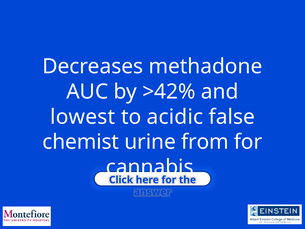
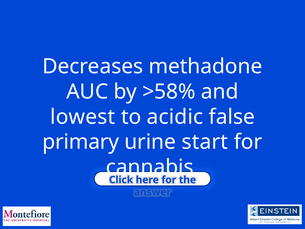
>42%: >42% -> >58% (169, 92)
chemist: chemist -> primary (81, 142)
from: from -> start (205, 142)
